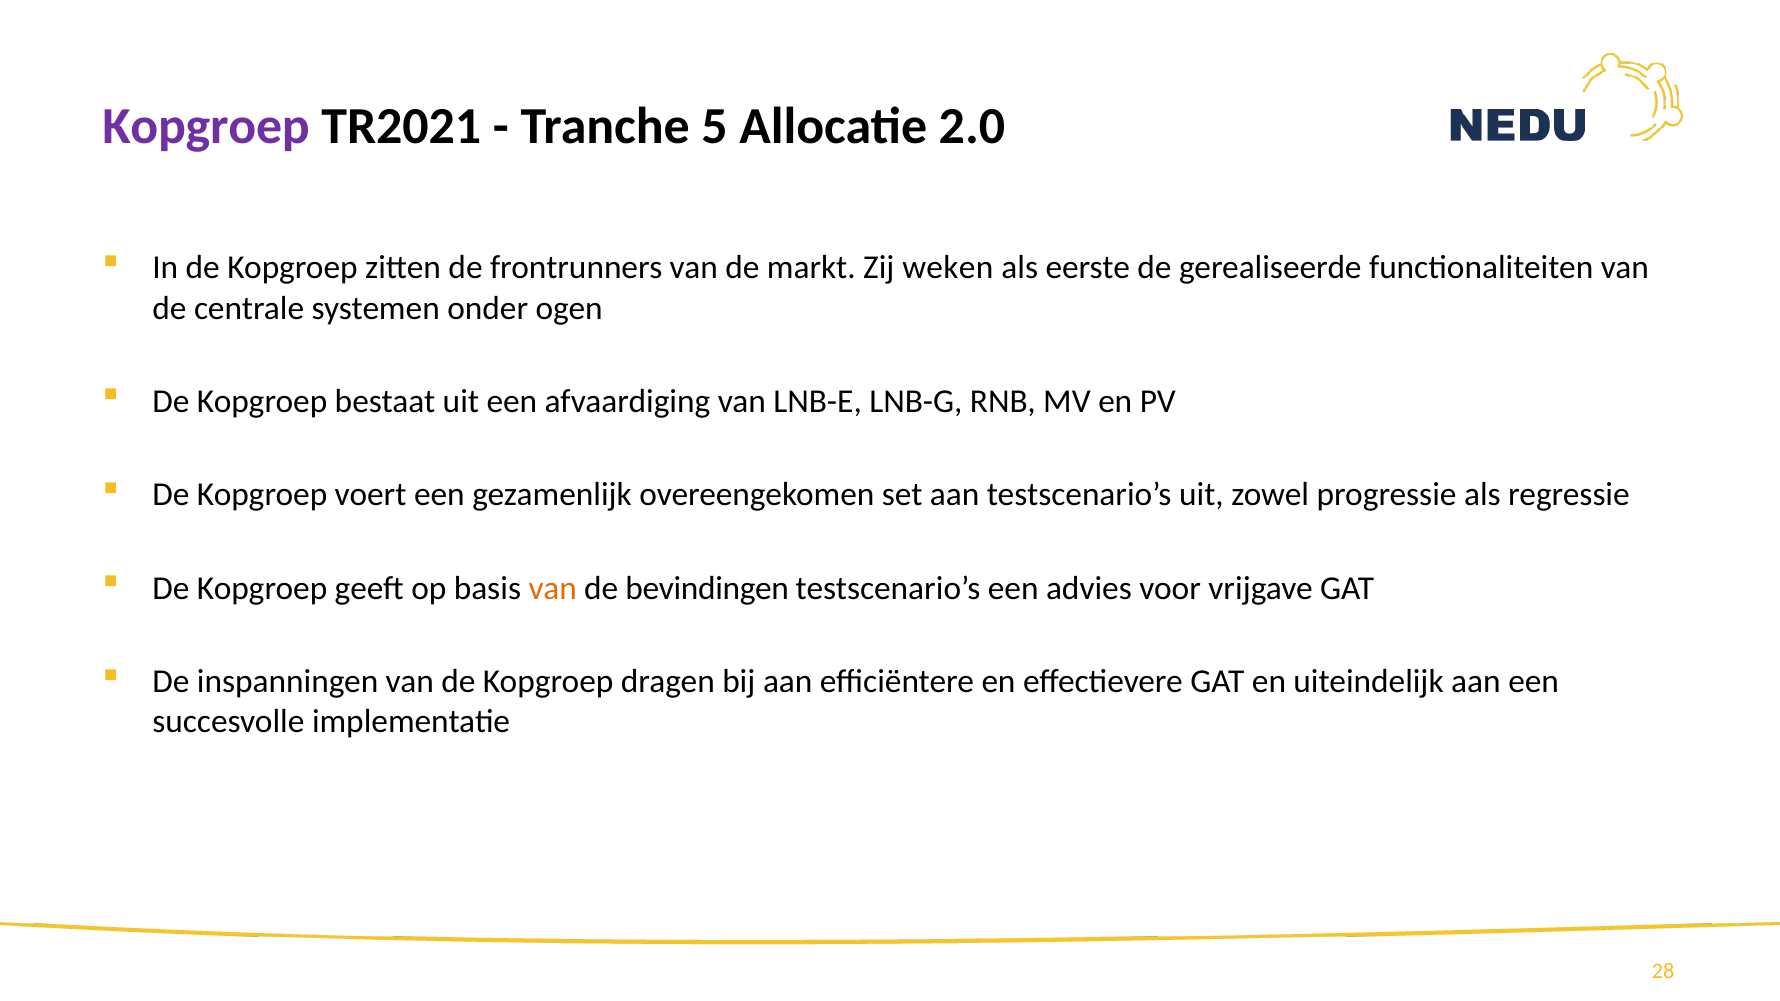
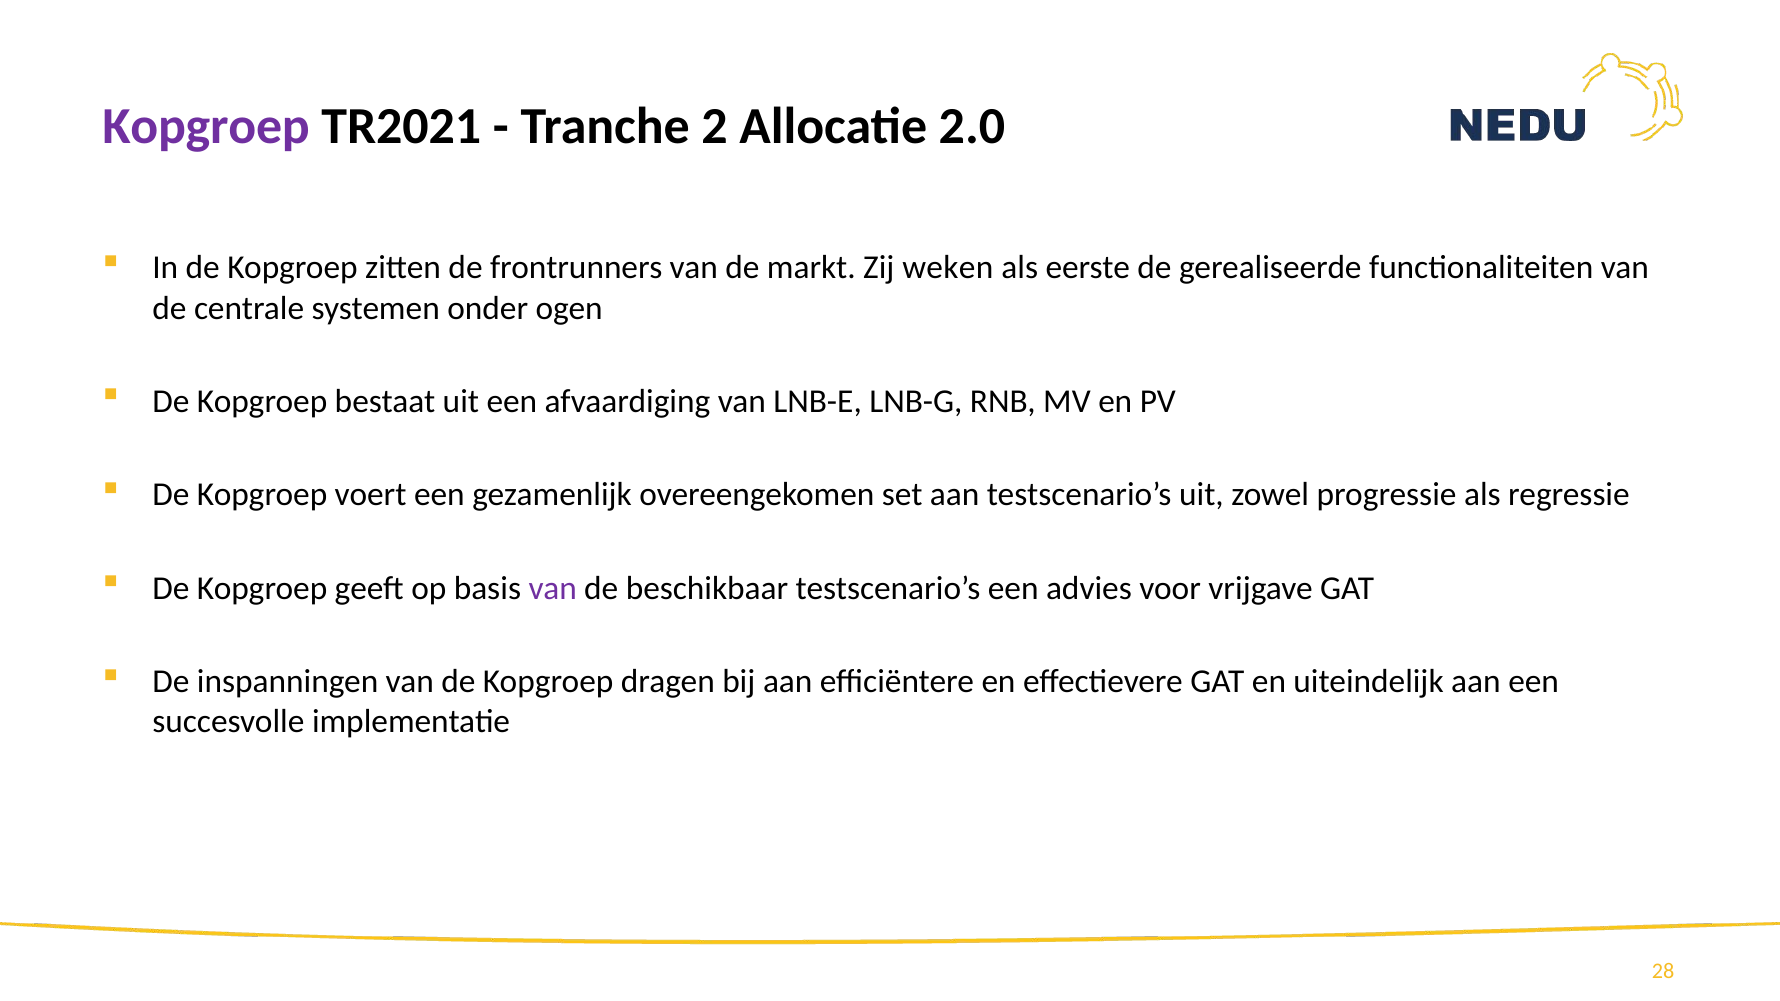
5: 5 -> 2 (715, 126)
van colour: orange -> purple (553, 588)
bevindingen: bevindingen -> beschikbaar (707, 588)
